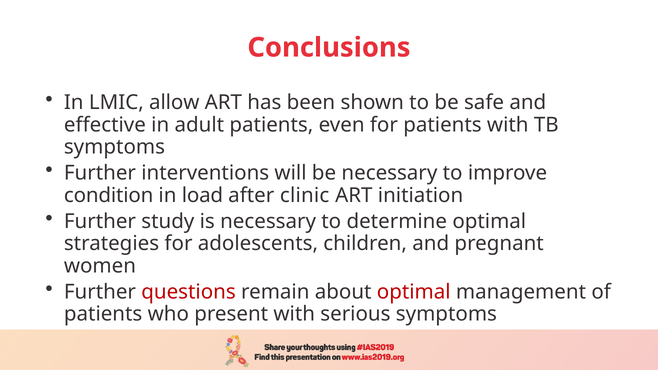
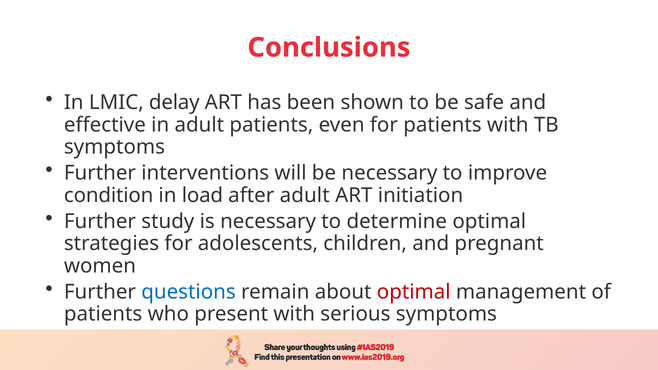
allow: allow -> delay (174, 103)
after clinic: clinic -> adult (305, 195)
questions colour: red -> blue (189, 292)
